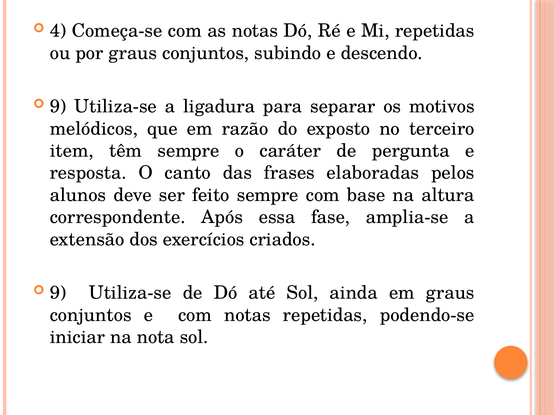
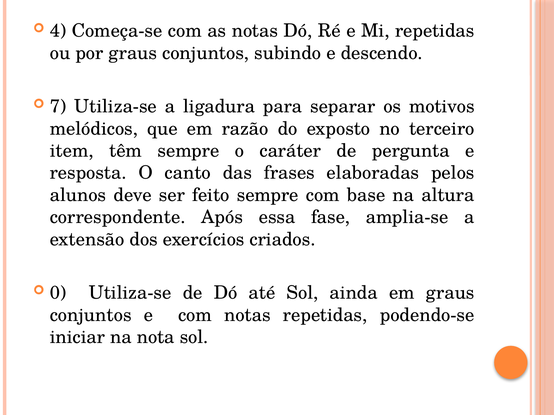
9: 9 -> 7 (58, 107)
9: 9 -> 0 (58, 293)
